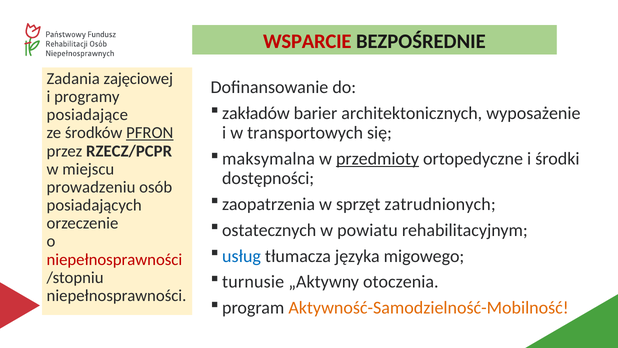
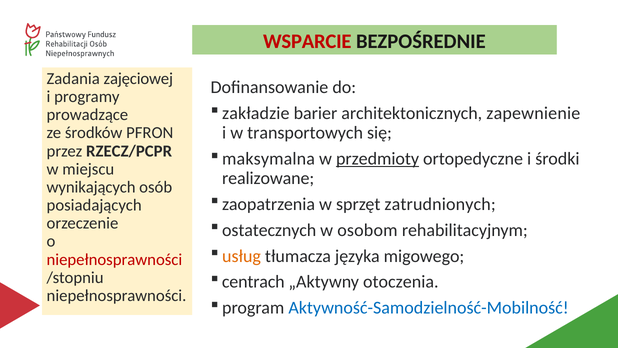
zakładów: zakładów -> zakładzie (256, 113)
wyposażenie: wyposażenie -> zapewnienie (533, 113)
posiadające: posiadające -> prowadzące (87, 115)
PFRON underline: present -> none (150, 133)
dostępności: dostępności -> realizowane (268, 178)
prowadzeniu: prowadzeniu -> wynikających (91, 187)
powiatu: powiatu -> osobom (367, 230)
usług colour: blue -> orange (242, 256)
turnusie: turnusie -> centrach (253, 282)
Aktywność-Samodzielność-Mobilność colour: orange -> blue (429, 308)
